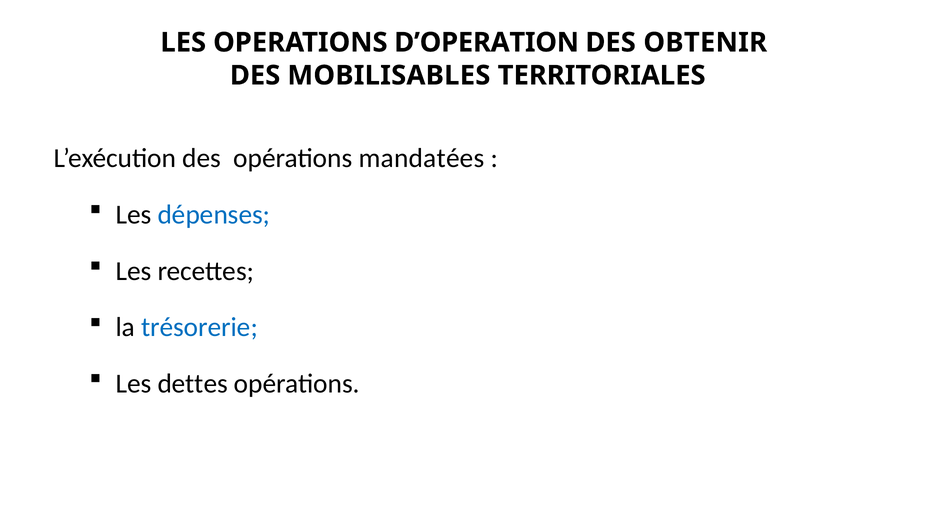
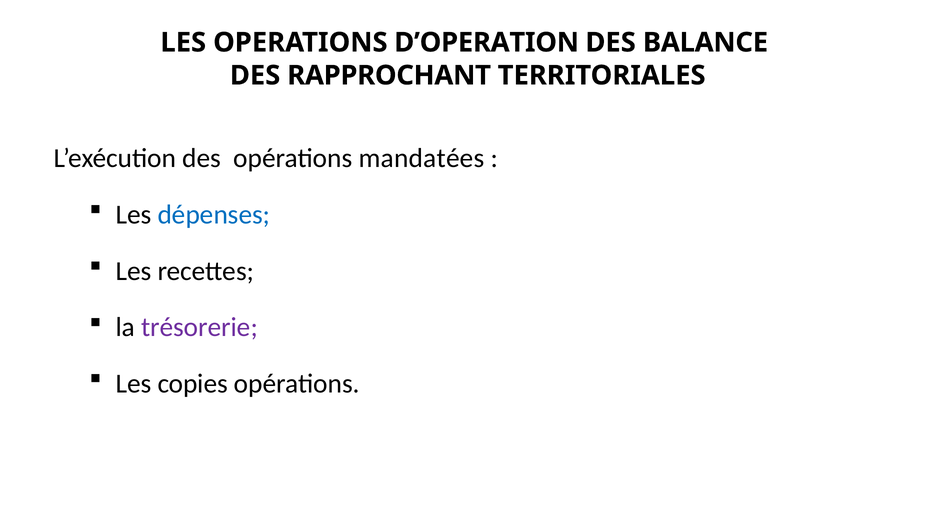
OBTENIR: OBTENIR -> BALANCE (706, 42)
MOBILISABLES: MOBILISABLES -> RAPPROCHANT (389, 75)
trésorerie colour: blue -> purple (199, 327)
dettes: dettes -> copies (193, 384)
